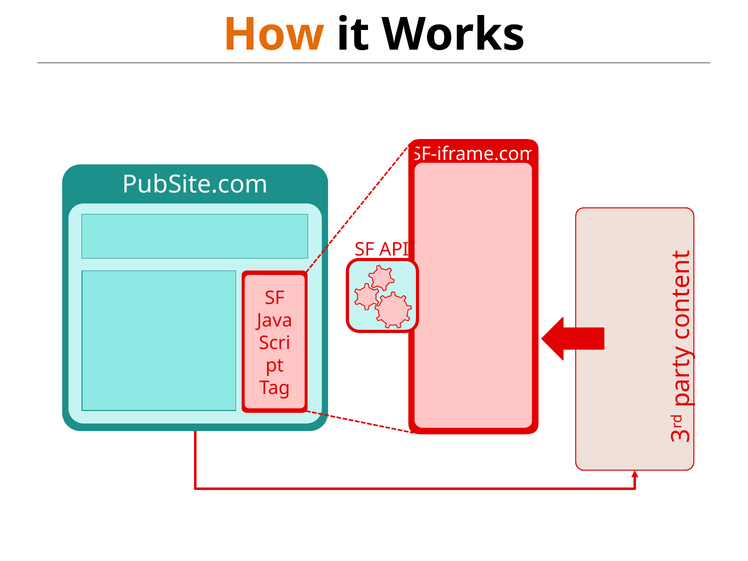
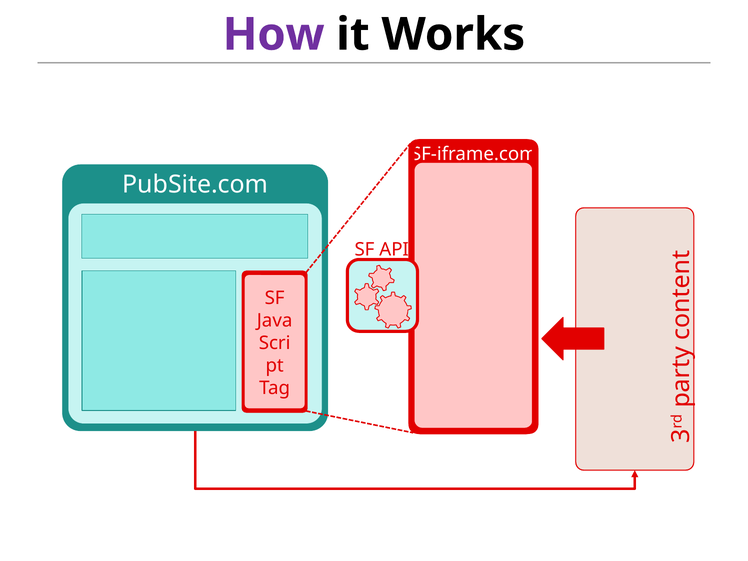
How colour: orange -> purple (274, 35)
